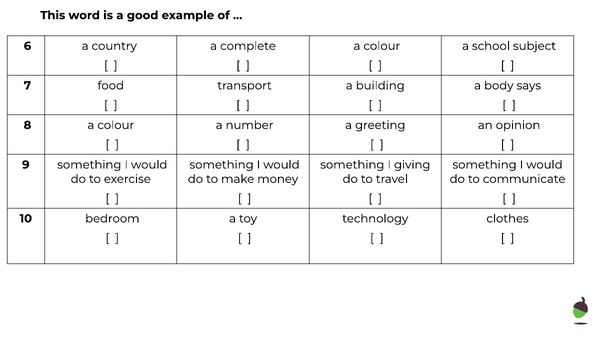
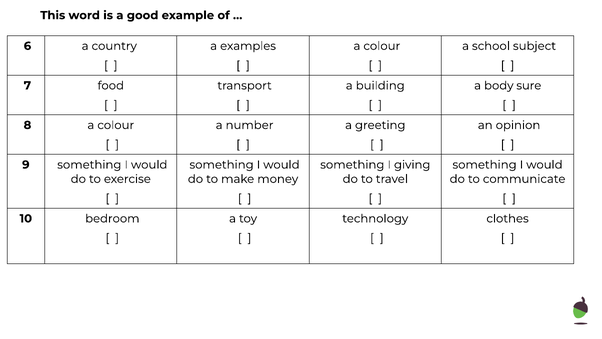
complete: complete -> examples (248, 46)
says: says -> sure (529, 85)
